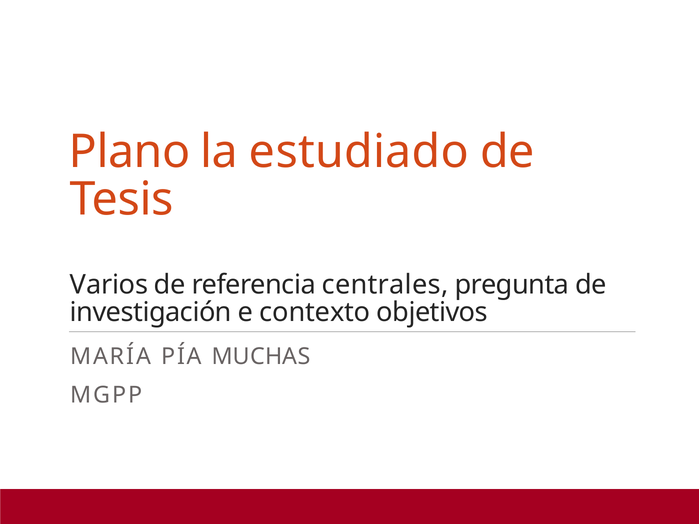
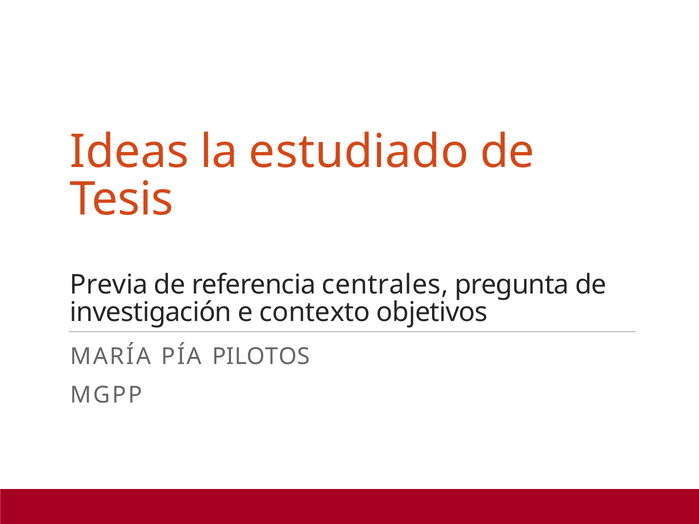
Plano: Plano -> Ideas (129, 152)
Varios: Varios -> Previa (109, 285)
MUCHAS: MUCHAS -> PILOTOS (261, 357)
